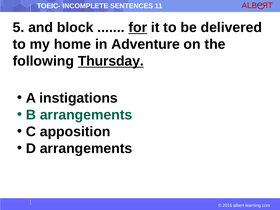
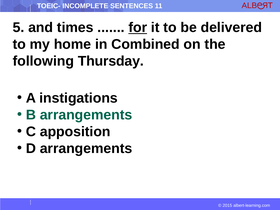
block: block -> times (75, 28)
Adventure: Adventure -> Combined (146, 44)
Thursday underline: present -> none (111, 61)
